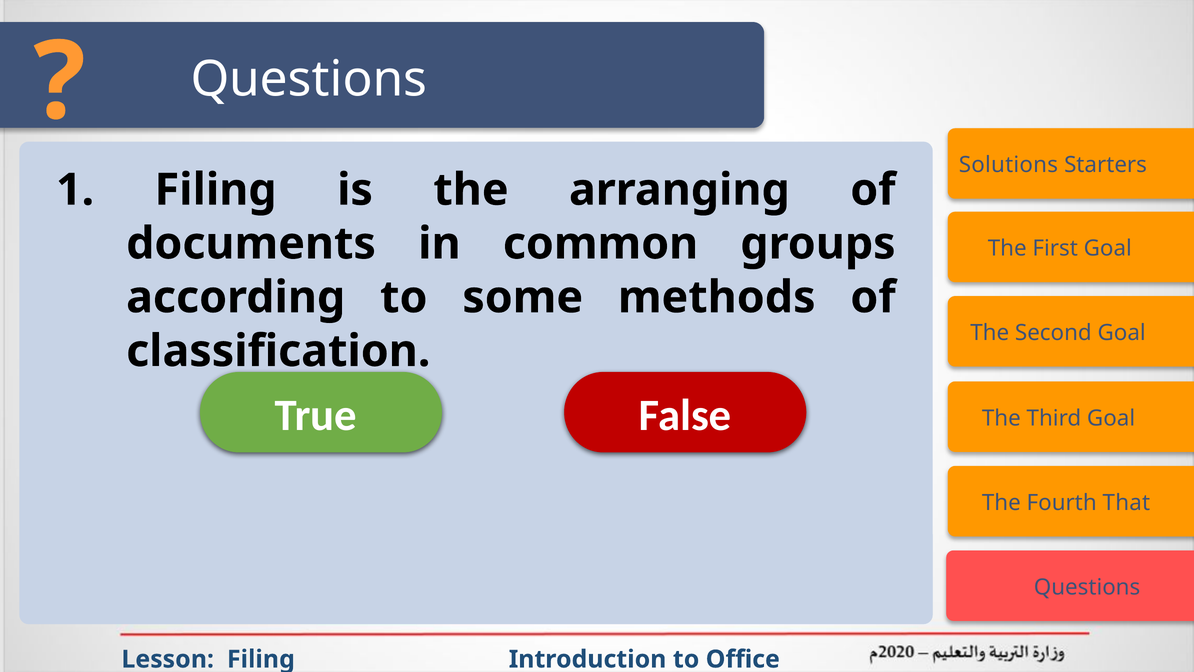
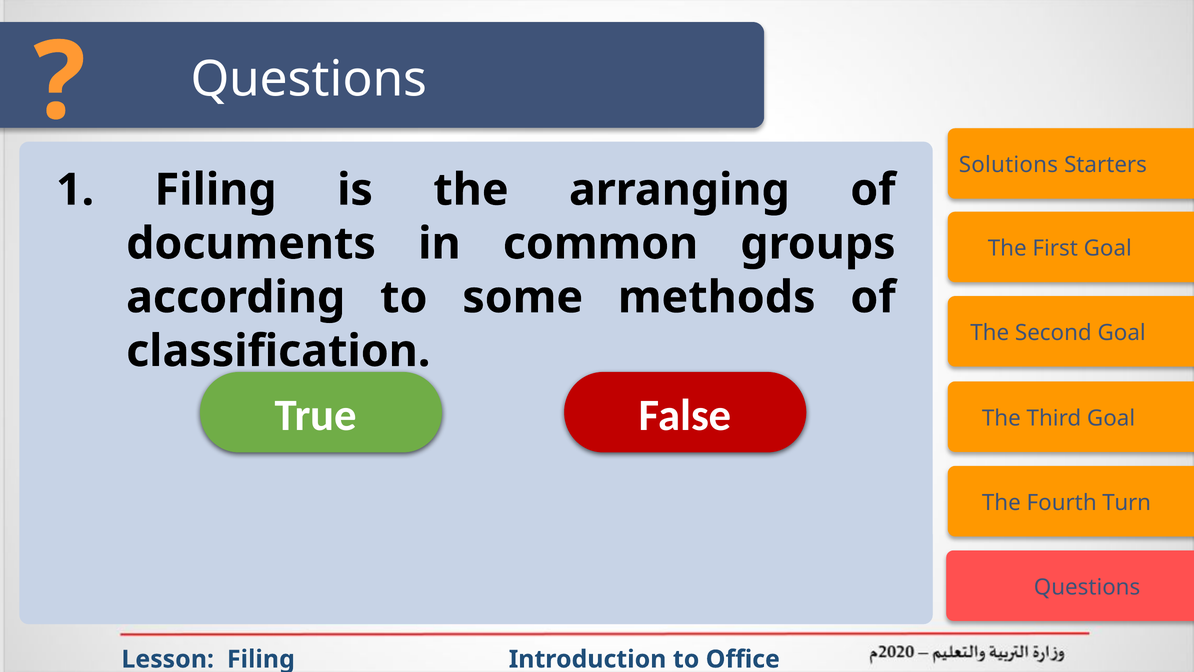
That: That -> Turn (1127, 502)
